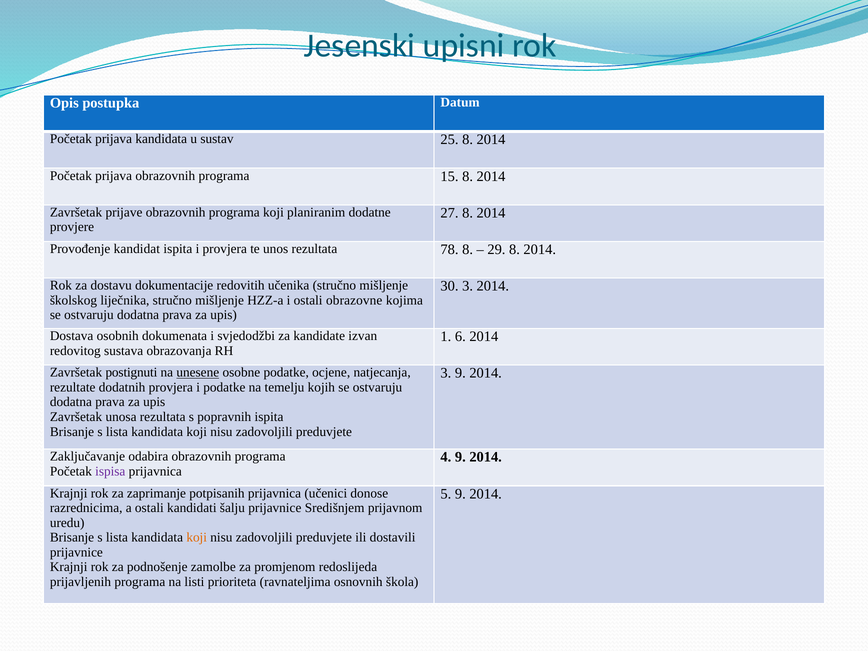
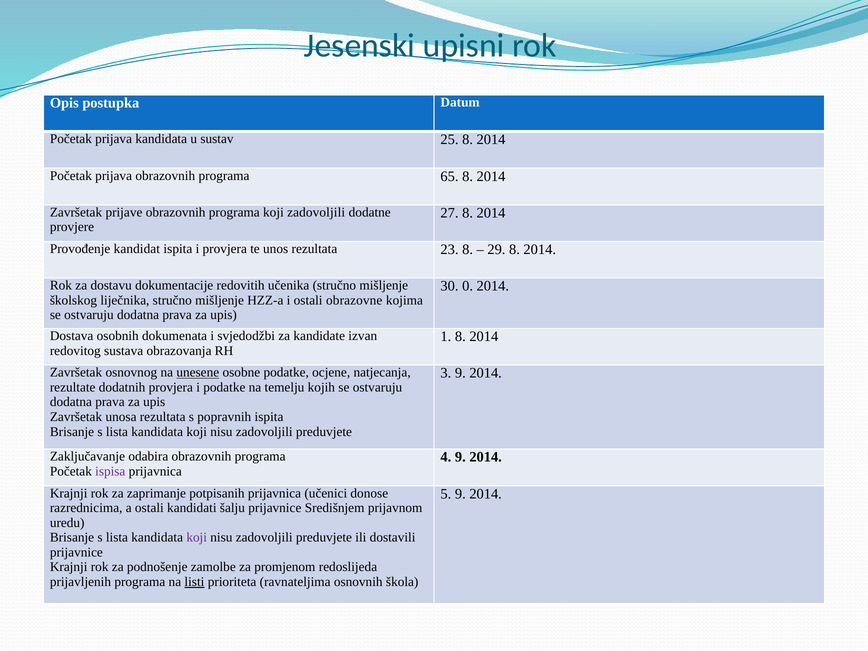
15: 15 -> 65 (450, 176)
koji planiranim: planiranim -> zadovoljili (316, 212)
78: 78 -> 23 (450, 250)
30 3: 3 -> 0 (468, 286)
1 6: 6 -> 8 (460, 337)
postignuti: postignuti -> osnovnog (131, 373)
koji colour: orange -> purple (197, 538)
listi underline: none -> present (194, 582)
